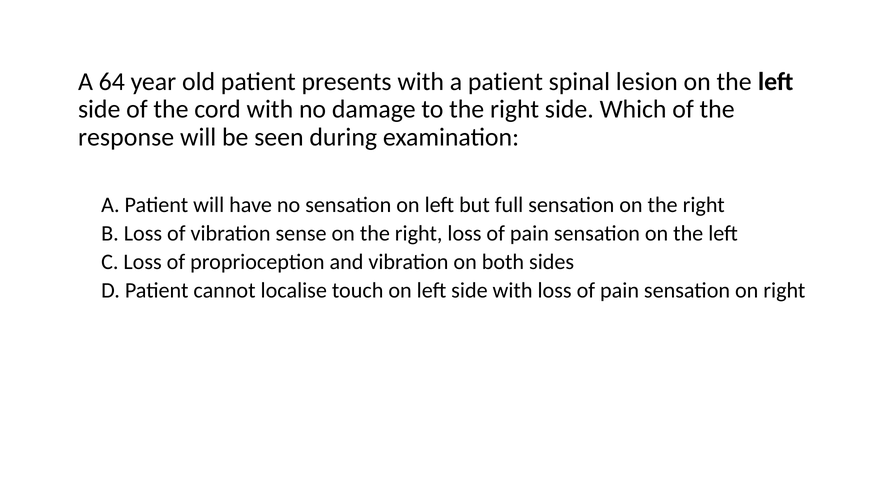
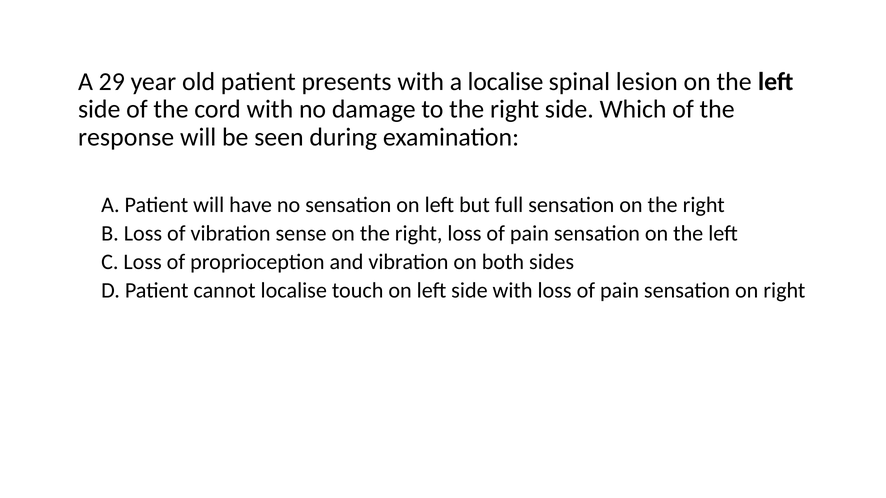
64: 64 -> 29 (112, 82)
with a patient: patient -> localise (506, 82)
